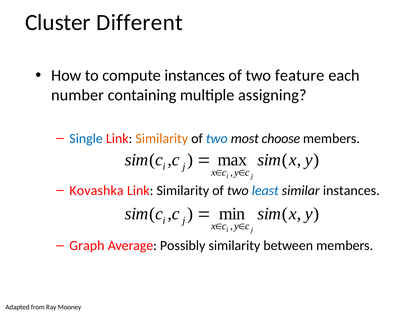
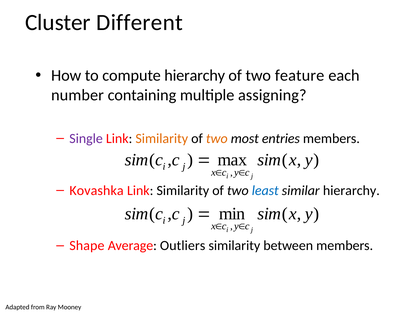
compute instances: instances -> hierarchy (195, 76)
Single colour: blue -> purple (86, 138)
two colour: blue -> orange (217, 138)
choose: choose -> entries (281, 138)
similar instances: instances -> hierarchy (351, 190)
Graph: Graph -> Shape (87, 245)
Possibly: Possibly -> Outliers (183, 245)
